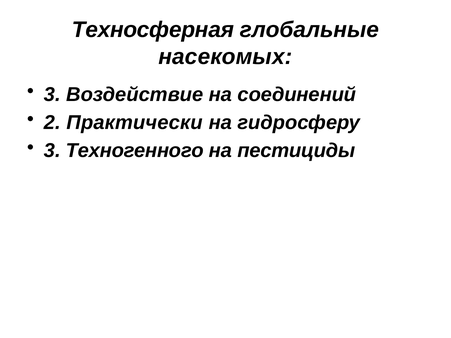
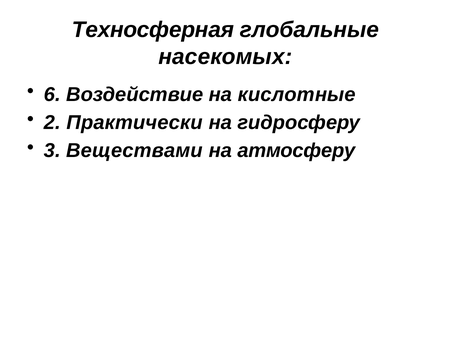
3: 3 -> 6 (52, 95)
соединений: соединений -> кислотные (297, 95)
Техногенного: Техногенного -> Веществами (135, 151)
пестициды: пестициды -> атмосферу (296, 151)
